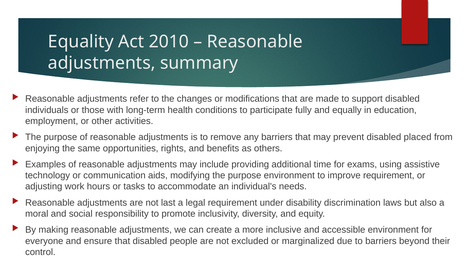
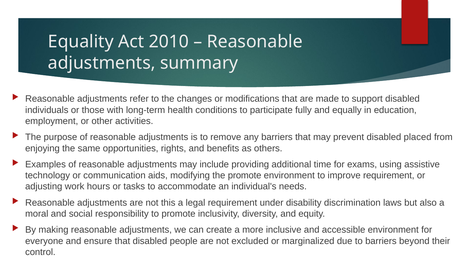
modifying the purpose: purpose -> promote (245, 175)
last: last -> this (168, 202)
